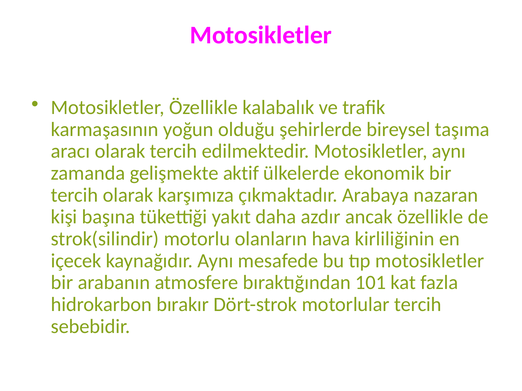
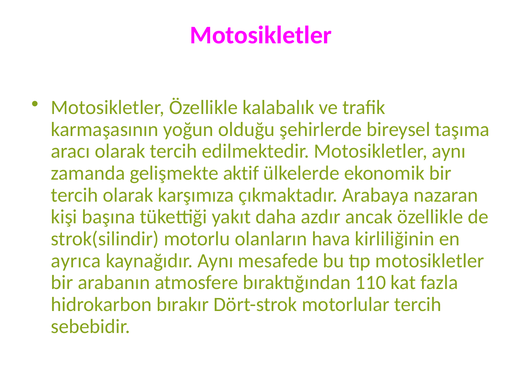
içecek: içecek -> ayrıca (76, 261)
101: 101 -> 110 (371, 283)
